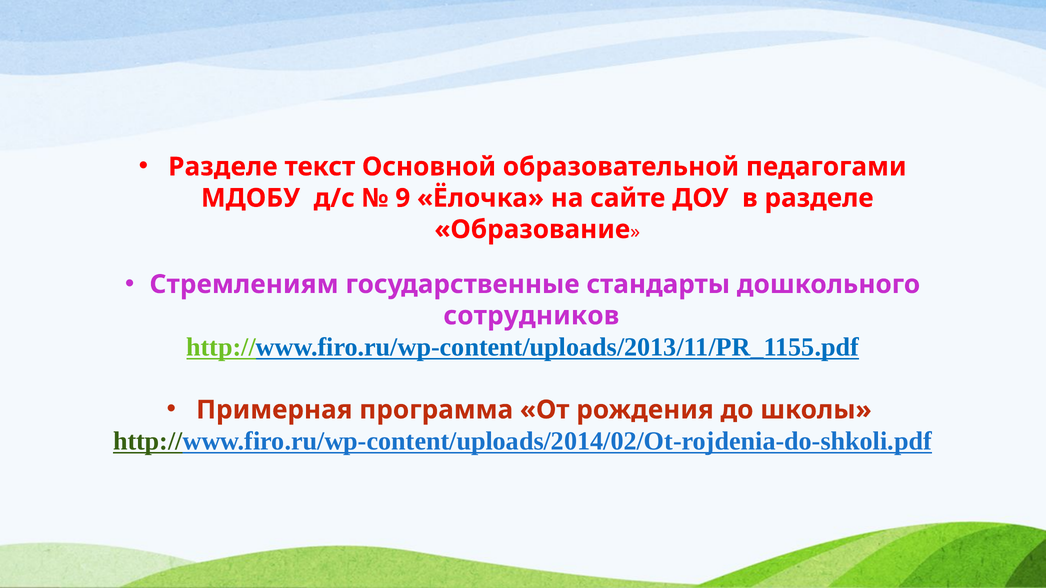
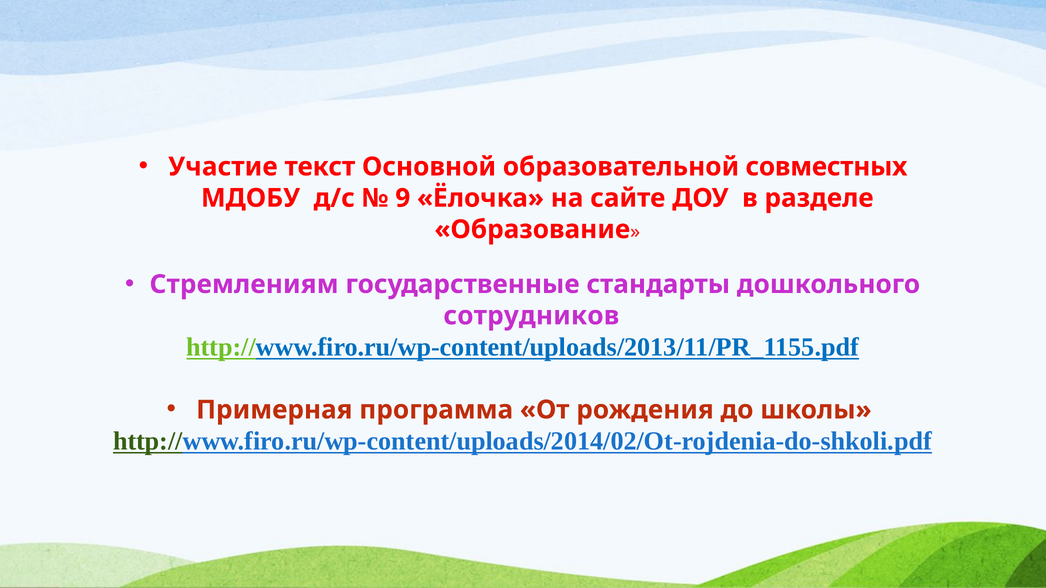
Разделе: Разделе -> Участие (223, 167)
педагогами: педагогами -> совместных (826, 167)
